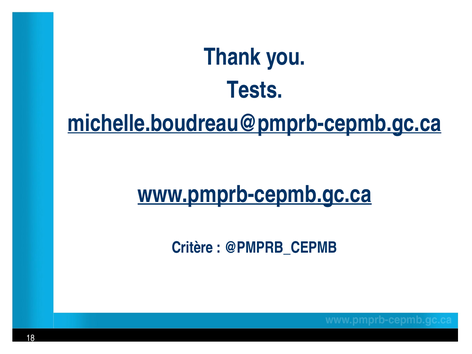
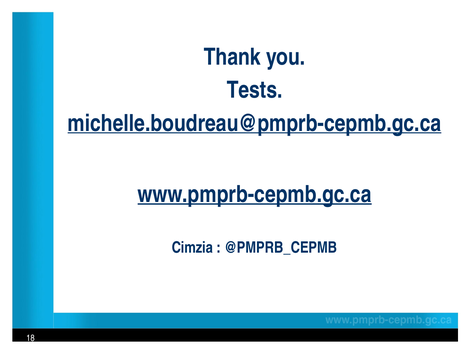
Critère: Critère -> Cimzia (192, 248)
